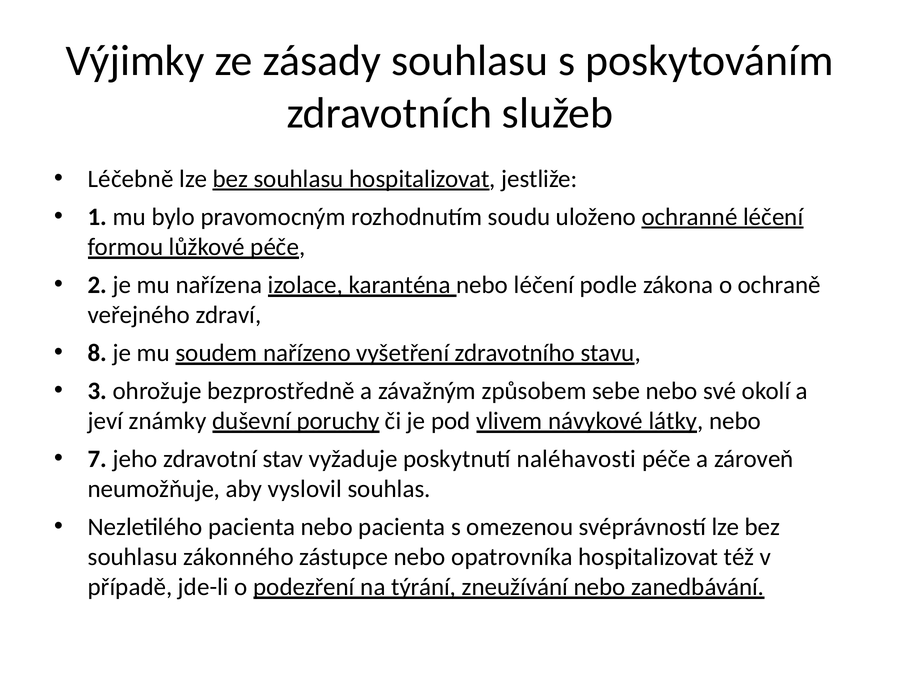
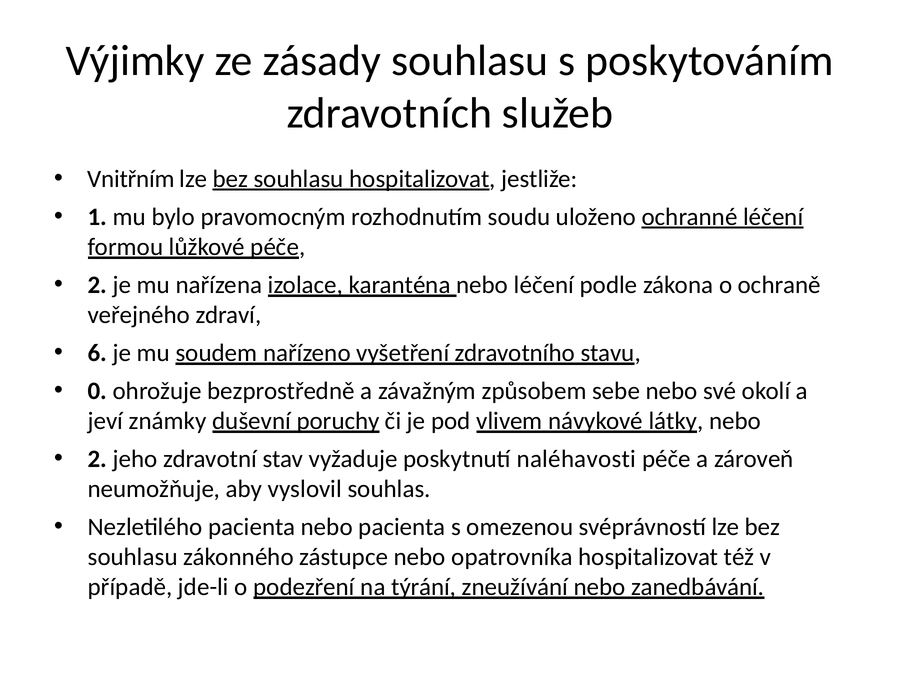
Léčebně: Léčebně -> Vnitřním (131, 179)
8: 8 -> 6 (97, 353)
3: 3 -> 0 (97, 391)
7: 7 -> 2 (97, 459)
